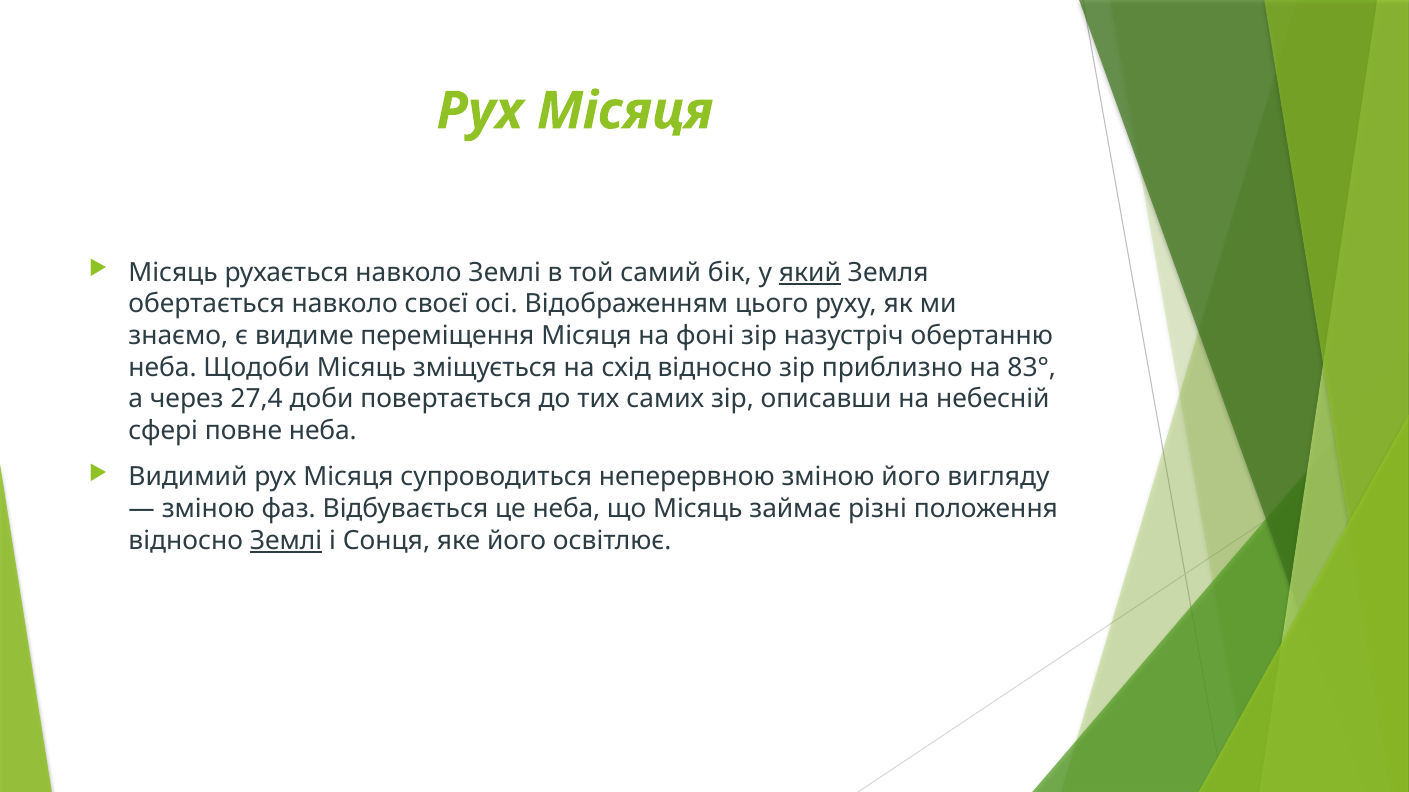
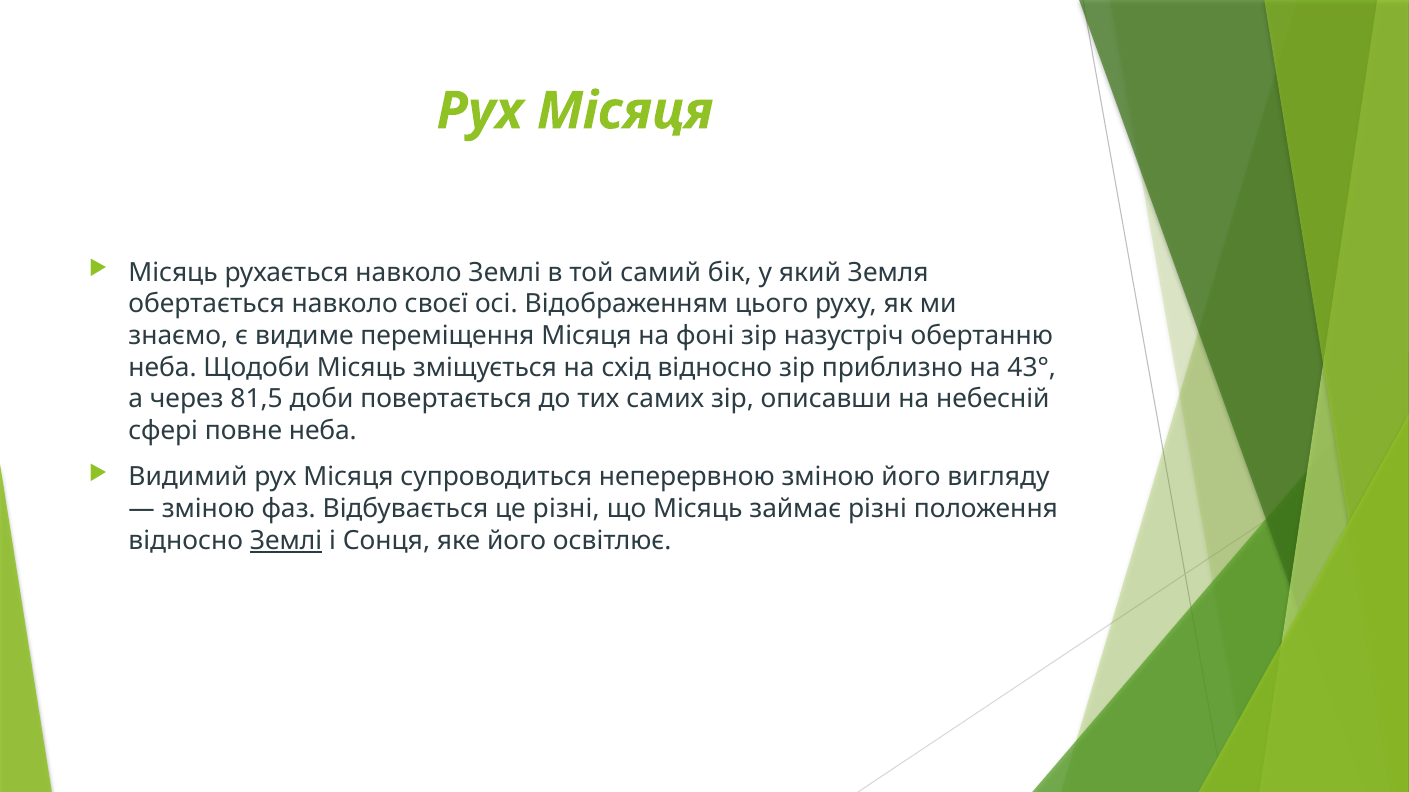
який underline: present -> none (810, 273)
83°: 83° -> 43° (1032, 368)
27,4: 27,4 -> 81,5 (257, 399)
це неба: неба -> різні (566, 509)
